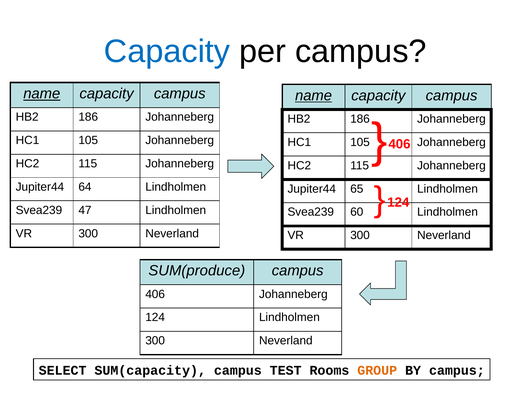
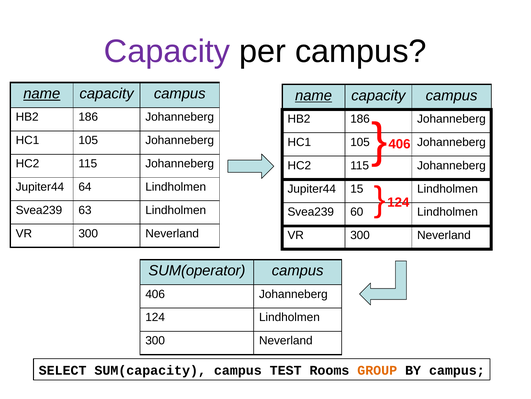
Capacity colour: blue -> purple (167, 51)
65: 65 -> 15 (357, 188)
47: 47 -> 63 (85, 210)
SUM(produce: SUM(produce -> SUM(operator (197, 270)
